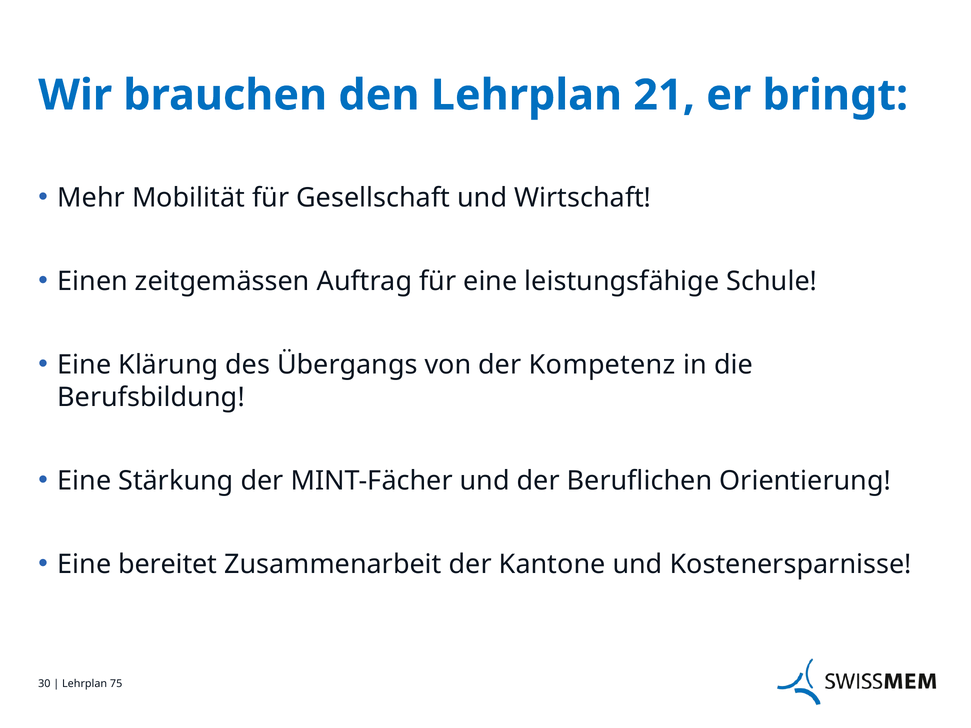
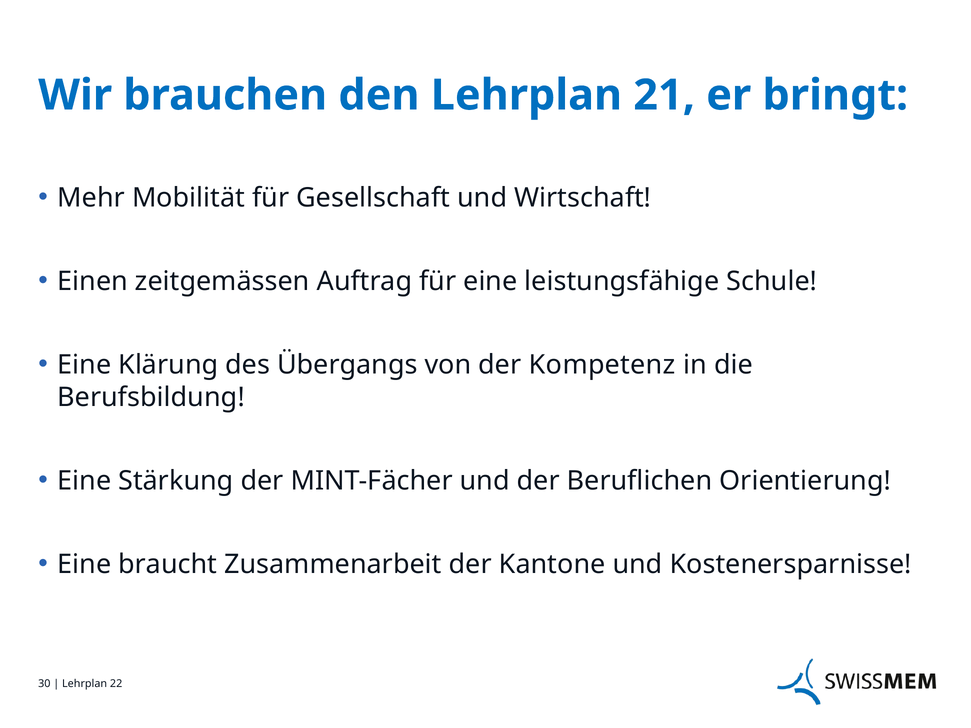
bereitet: bereitet -> braucht (168, 565)
75: 75 -> 22 (116, 684)
